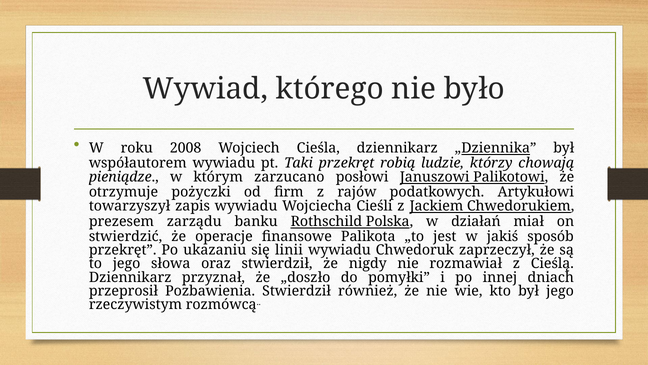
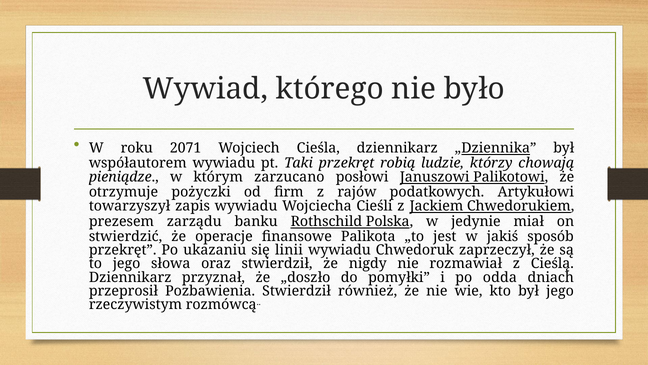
2008: 2008 -> 2071 (186, 148)
działań: działań -> jedynie (476, 221)
innej: innej -> odda (500, 277)
